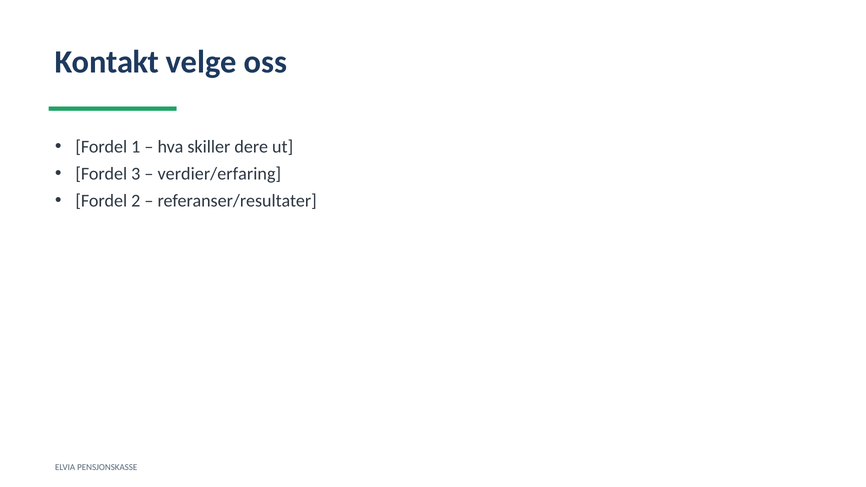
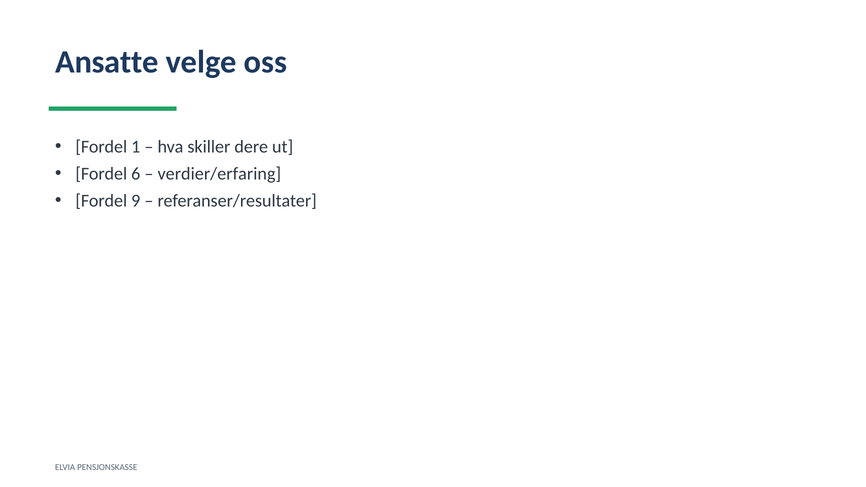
Kontakt: Kontakt -> Ansatte (107, 62)
3: 3 -> 6 (136, 174)
2: 2 -> 9 (136, 201)
